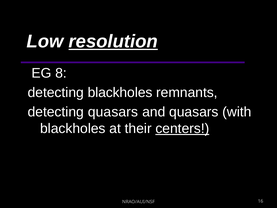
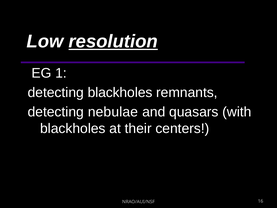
8: 8 -> 1 (61, 73)
detecting quasars: quasars -> nebulae (113, 112)
centers underline: present -> none (182, 128)
